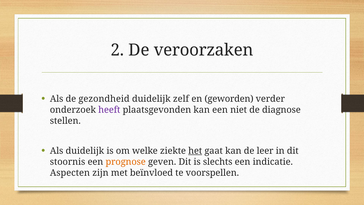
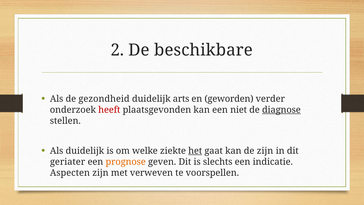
veroorzaken: veroorzaken -> beschikbare (203, 50)
zelf: zelf -> arts (181, 99)
heeft colour: purple -> red (109, 110)
diagnose underline: none -> present (281, 110)
de leer: leer -> zijn (265, 151)
stoornis: stoornis -> geriater (68, 162)
beïnvloed: beïnvloed -> verweven (151, 173)
